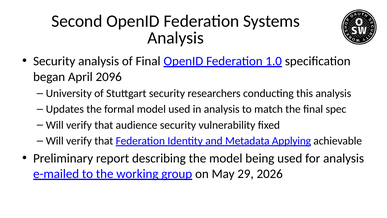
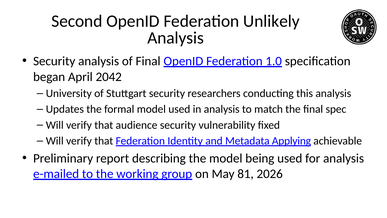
Systems: Systems -> Unlikely (271, 21)
2096: 2096 -> 2042 (109, 77)
29: 29 -> 81 (246, 174)
